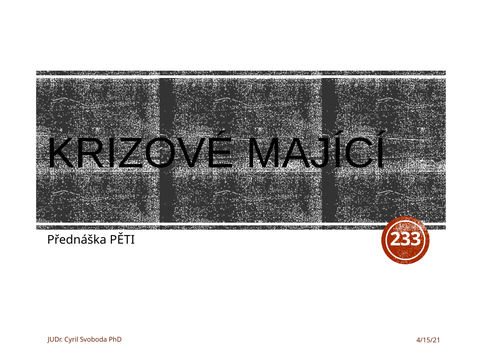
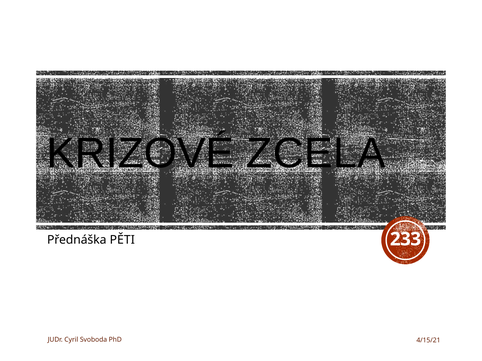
MAJÍCÍ: MAJÍCÍ -> ZCELA (316, 154)
